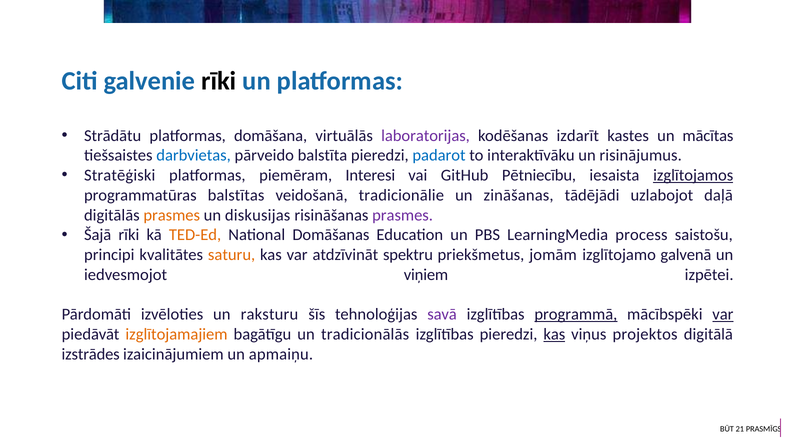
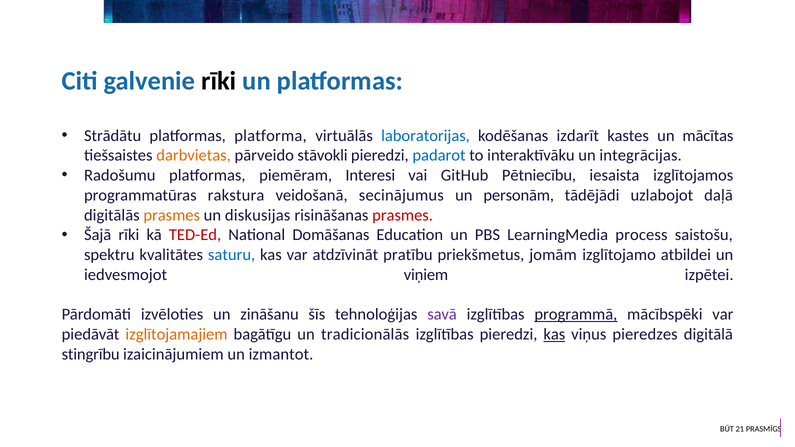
domāšana: domāšana -> platforma (271, 136)
laboratorijas colour: purple -> blue (425, 136)
darbvietas colour: blue -> orange (194, 156)
balstīta: balstīta -> stāvokli (323, 156)
risinājumus: risinājumus -> integrācijas (641, 156)
Stratēģiski: Stratēģiski -> Radošumu (120, 175)
izglītojamos underline: present -> none (693, 175)
balstītas: balstītas -> rakstura (236, 195)
tradicionālie: tradicionālie -> secinājumus (401, 195)
zināšanas: zināšanas -> personām (519, 195)
prasmes colour: purple -> red (403, 215)
TED-Ed colour: orange -> red (195, 235)
principi: principi -> spektru (109, 255)
saturu colour: orange -> blue (232, 255)
spektru: spektru -> pratību (408, 255)
galvenā: galvenā -> atbildei (686, 255)
raksturu: raksturu -> zināšanu (270, 315)
var underline: present -> none (723, 315)
projektos: projektos -> pieredzes (645, 334)
izstrādes: izstrādes -> stingrību (91, 354)
apmaiņu: apmaiņu -> izmantot (281, 354)
